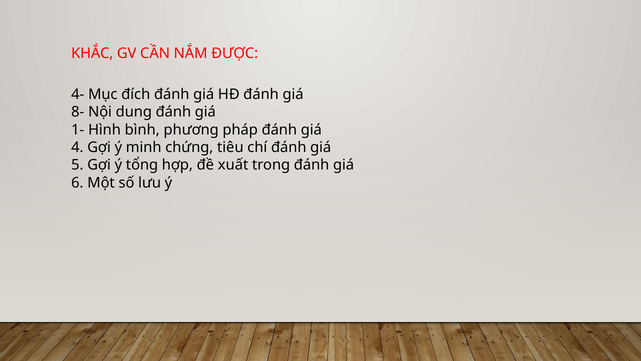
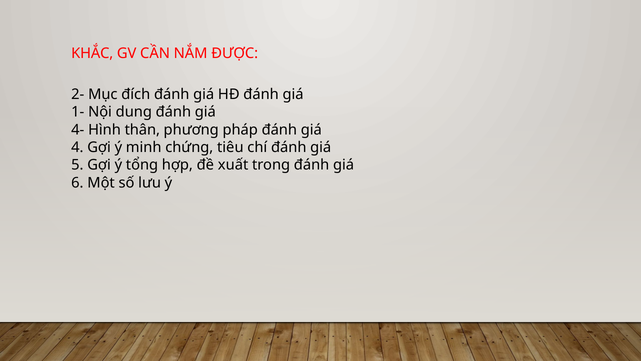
4-: 4- -> 2- (78, 94)
8-: 8- -> 1- (78, 112)
1-: 1- -> 4- (78, 130)
bình: bình -> thân (142, 130)
